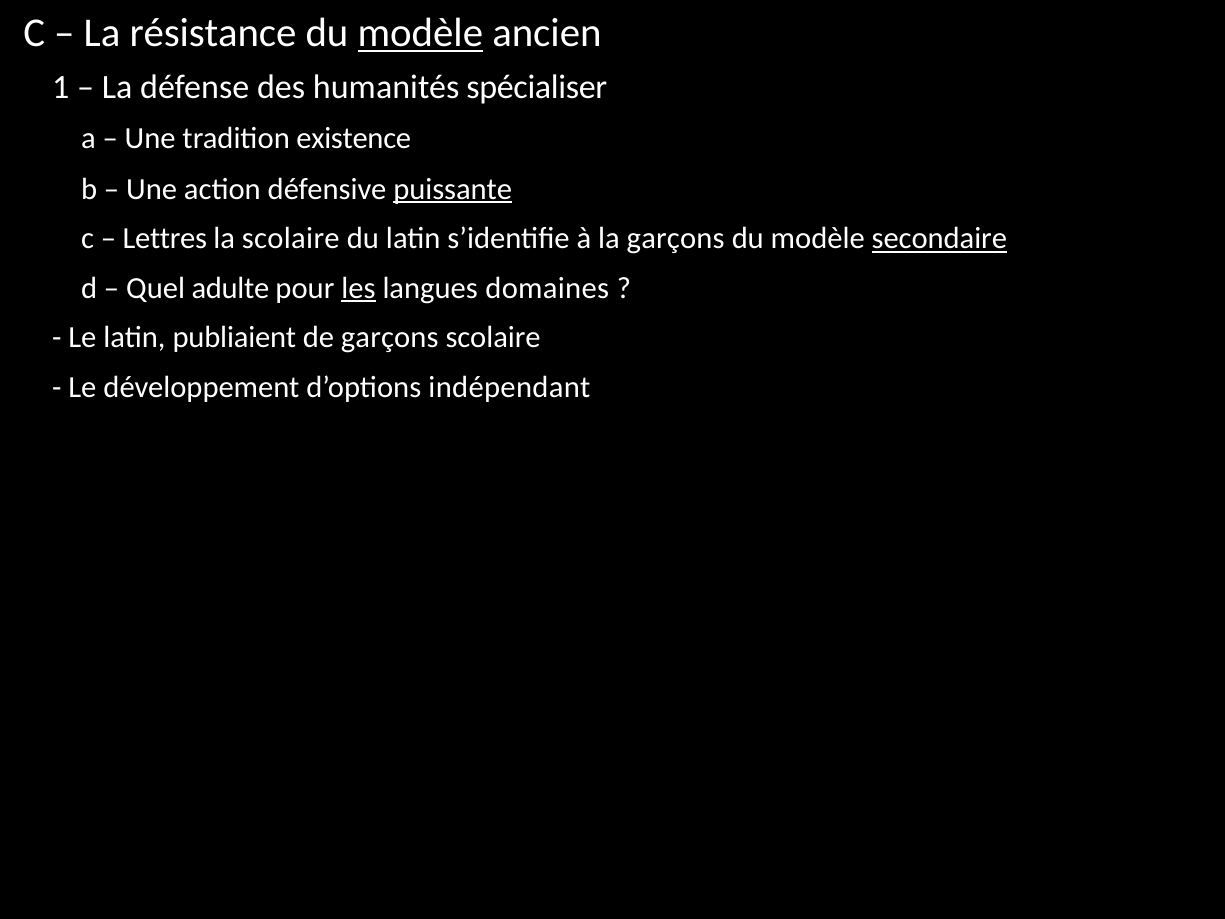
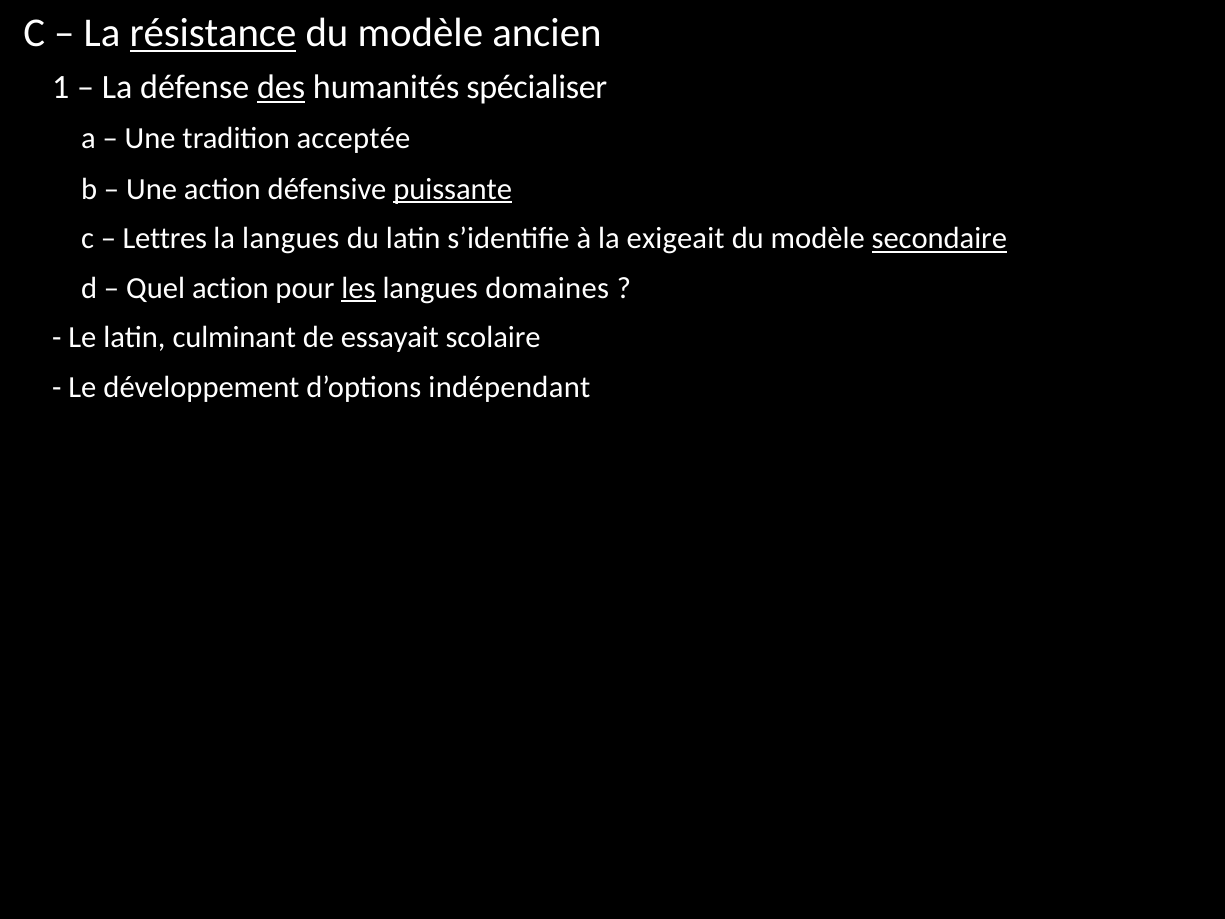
résistance underline: none -> present (213, 33)
modèle underline: present -> none (420, 33)
des underline: none -> present (281, 87)
existence: existence -> acceptée (354, 139)
la scolaire: scolaire -> langues (291, 238)
la garçons: garçons -> exigeait (676, 238)
Quel adulte: adulte -> action (230, 288)
publiaient: publiaient -> culminant (234, 337)
de garçons: garçons -> essayait (390, 337)
